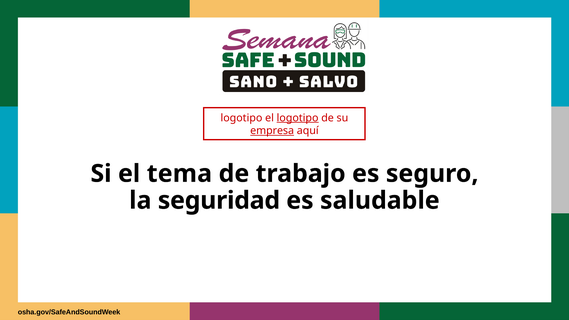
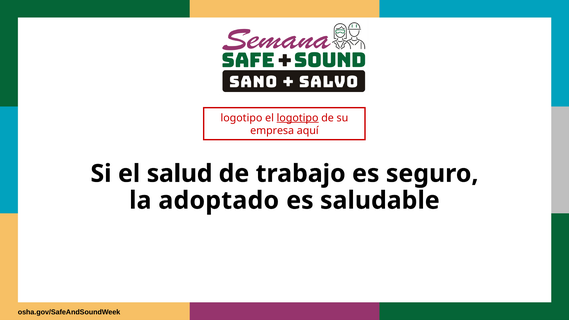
empresa underline: present -> none (272, 131)
tema: tema -> salud (180, 174)
seguridad: seguridad -> adoptado (219, 201)
